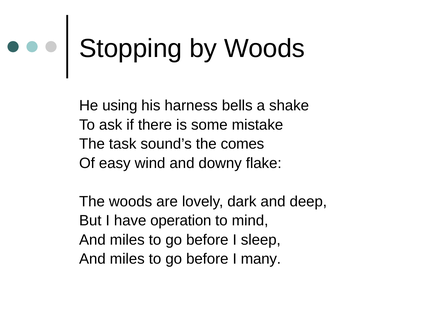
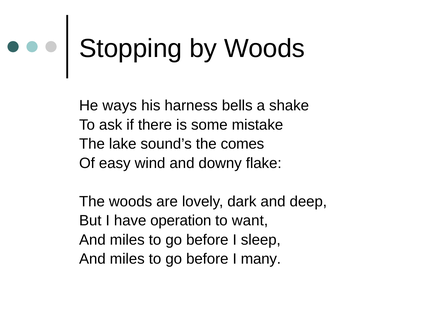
using: using -> ways (120, 106)
task: task -> lake (123, 144)
mind: mind -> want (250, 221)
